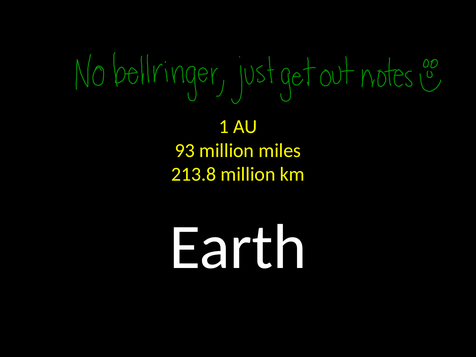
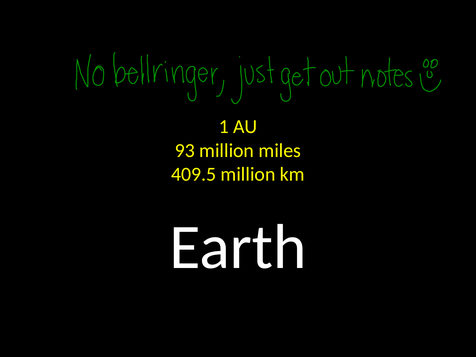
213.8: 213.8 -> 409.5 (194, 174)
